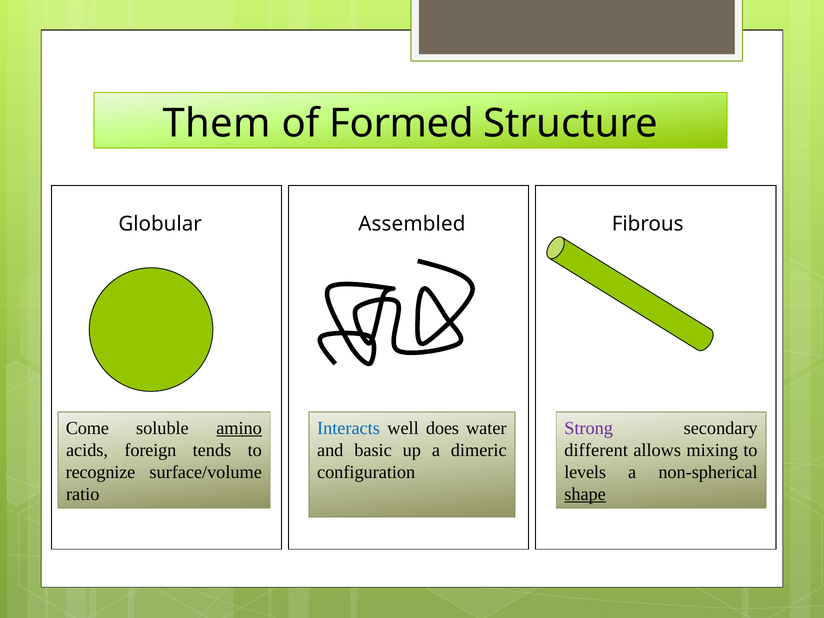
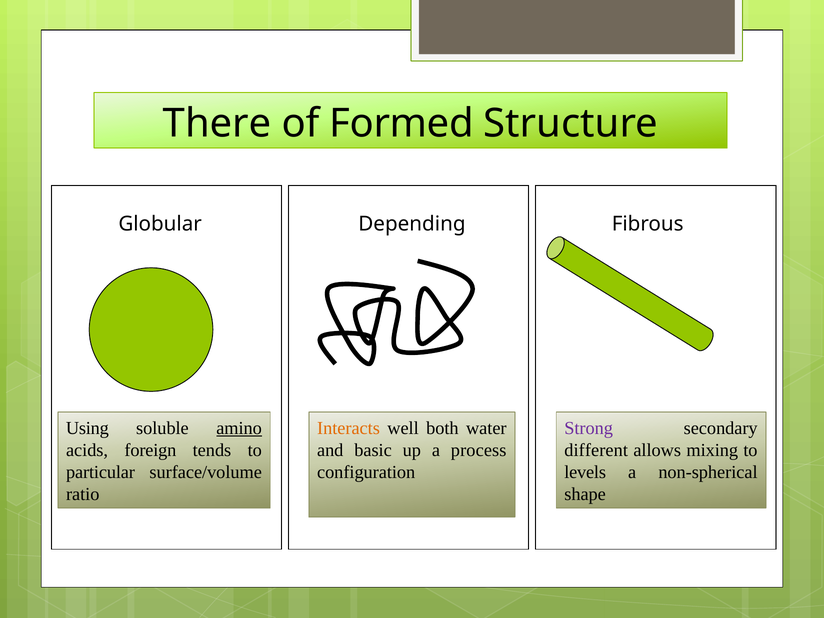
Them: Them -> There (217, 124)
Assembled: Assembled -> Depending (412, 224)
Come: Come -> Using (87, 428)
Interacts colour: blue -> orange (348, 428)
does: does -> both (442, 428)
dimeric: dimeric -> process (479, 450)
recognize: recognize -> particular (100, 472)
shape underline: present -> none (585, 494)
